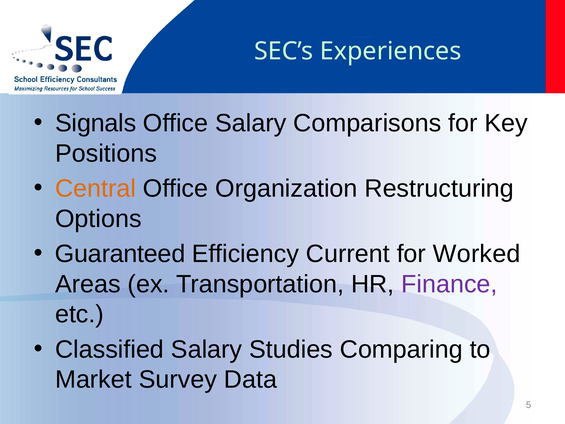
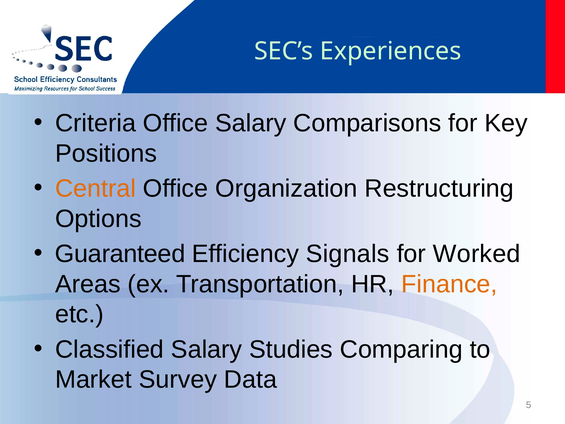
Signals: Signals -> Criteria (96, 123)
Current: Current -> Signals (348, 254)
Finance colour: purple -> orange (449, 284)
